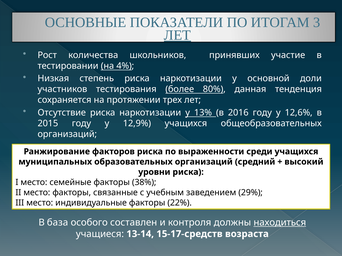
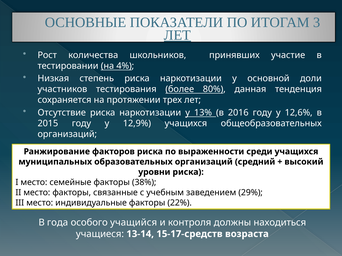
база: база -> года (58, 223)
составлен: составлен -> учащийся (134, 223)
находиться underline: present -> none (280, 223)
